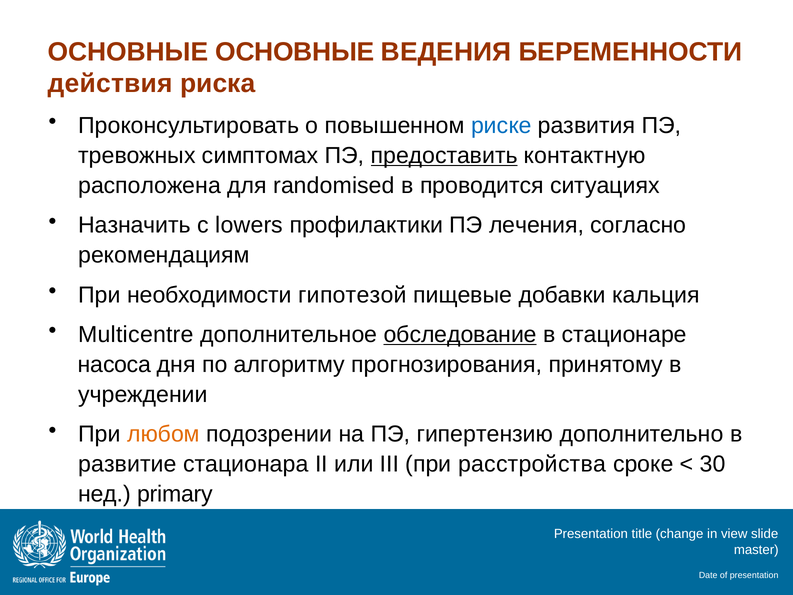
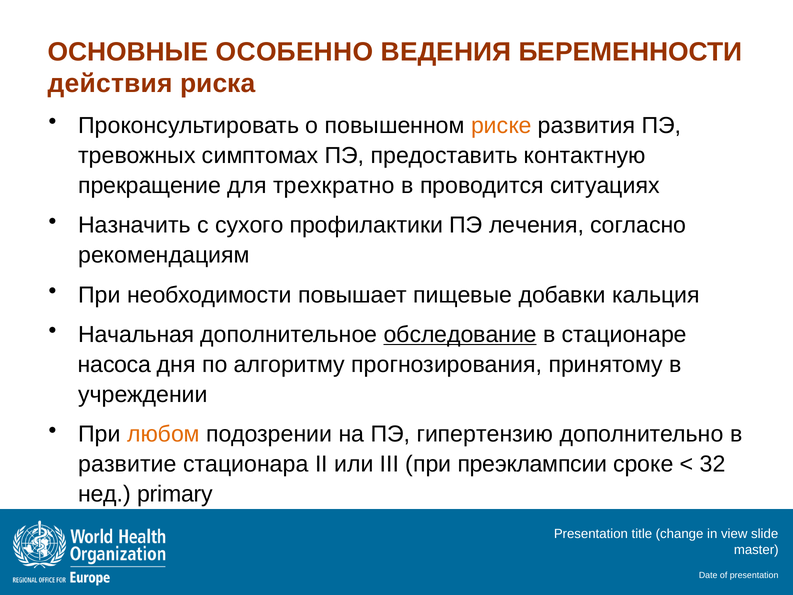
ОСНОВНЫЕ ОСНОВНЫЕ: ОСНОВНЫЕ -> ОСОБЕННО (295, 52)
риске colour: blue -> orange (501, 125)
предоставить underline: present -> none (444, 155)
расположена: расположена -> прекращение (150, 185)
randomised: randomised -> трехкратно (334, 185)
lowers: lowers -> сухого (249, 225)
гипотезой: гипотезой -> повышает (353, 295)
Multicentre: Multicentre -> Начальная (136, 334)
расстройства: расстройства -> преэклампсии (532, 464)
30: 30 -> 32 (713, 464)
